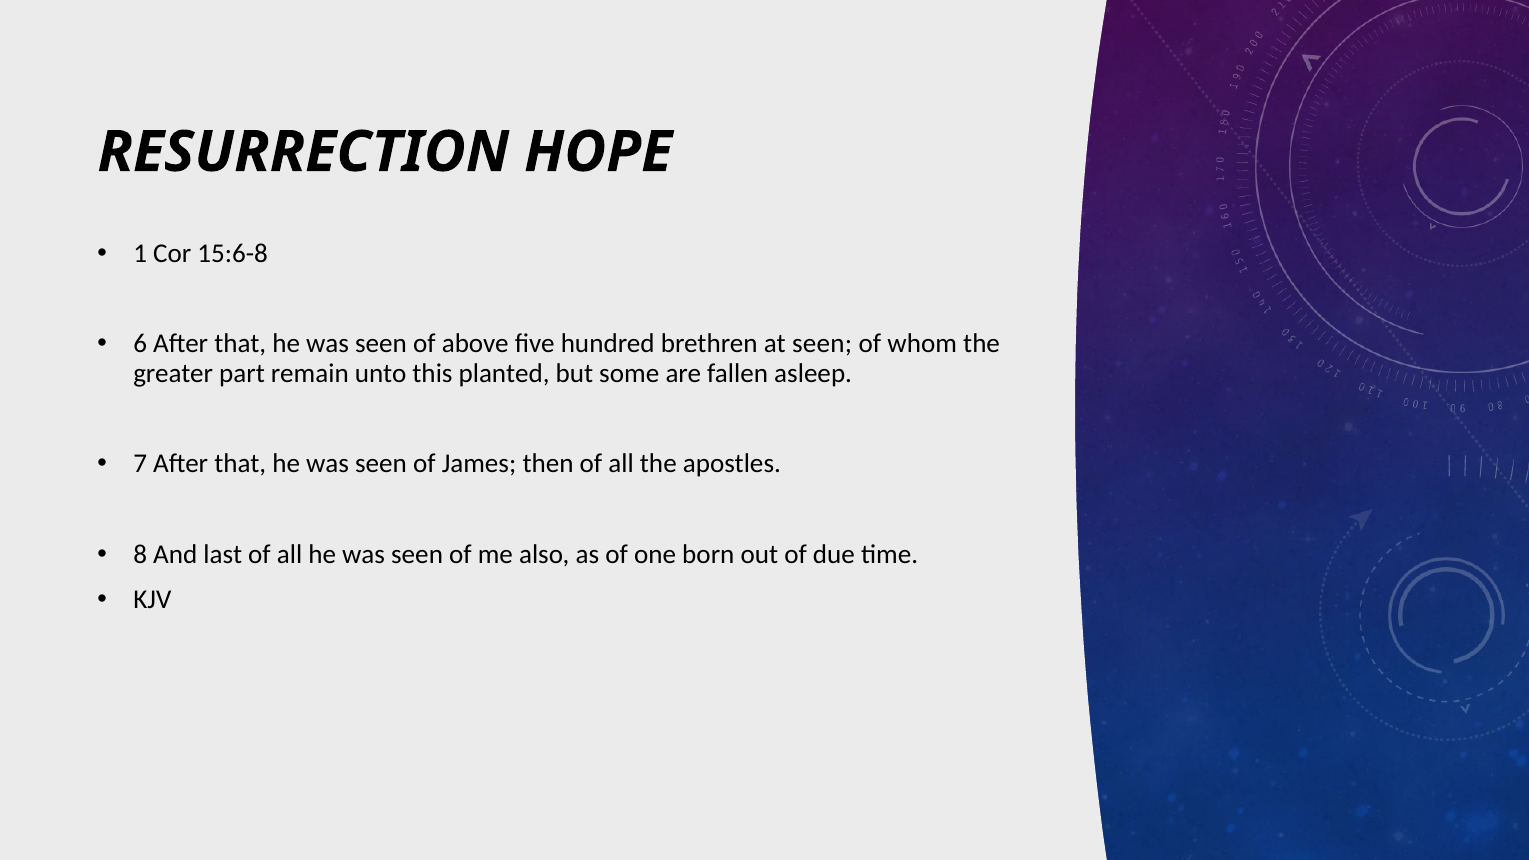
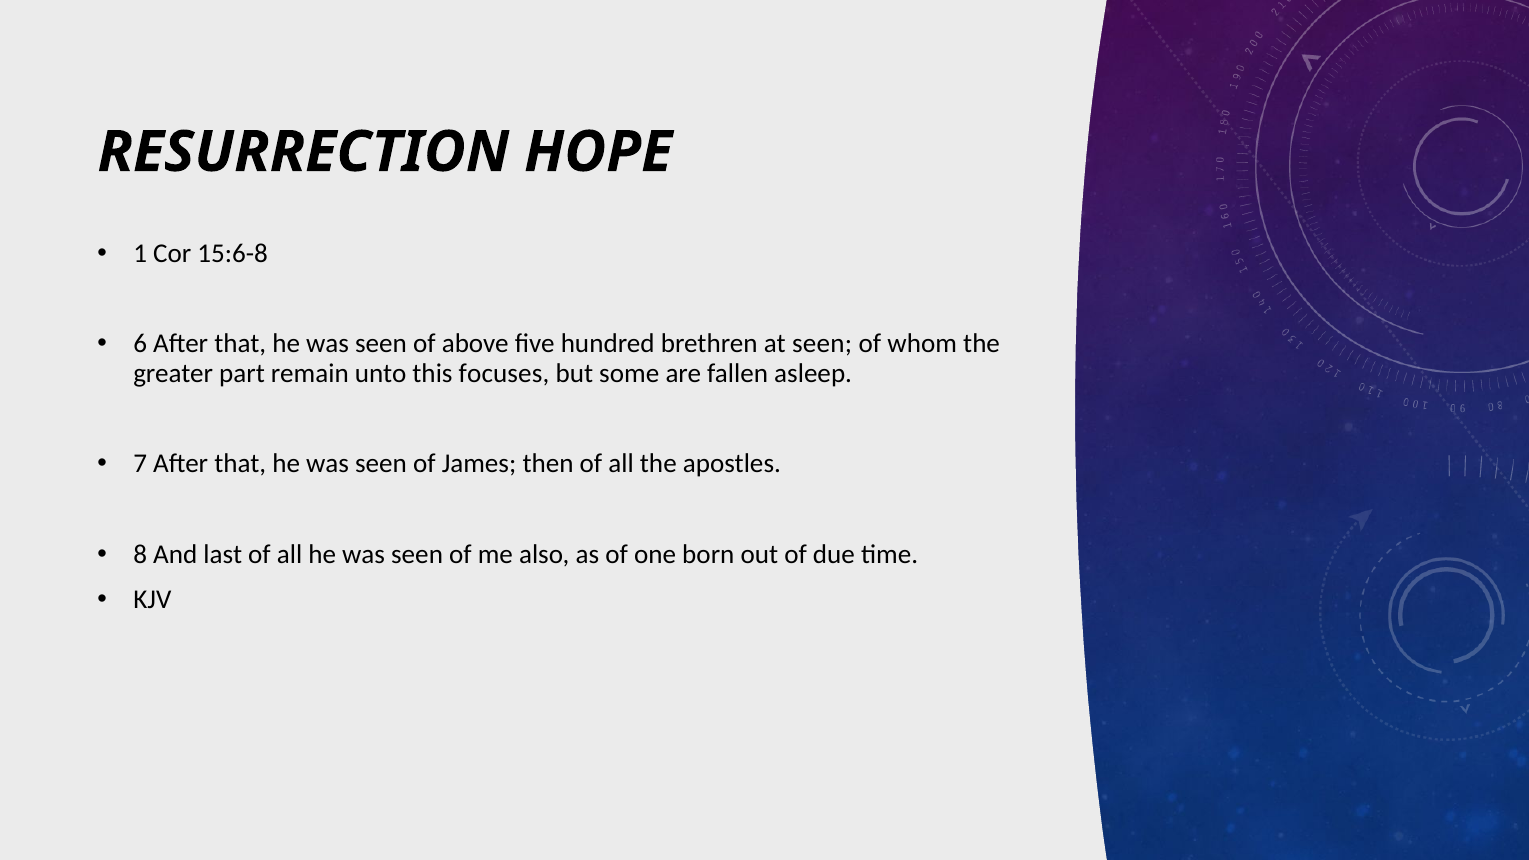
planted: planted -> focuses (504, 373)
